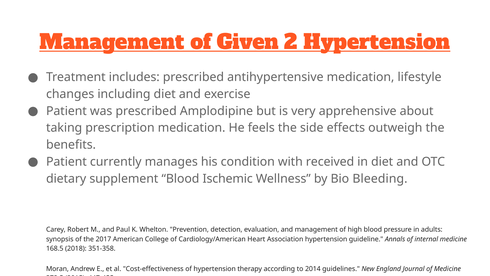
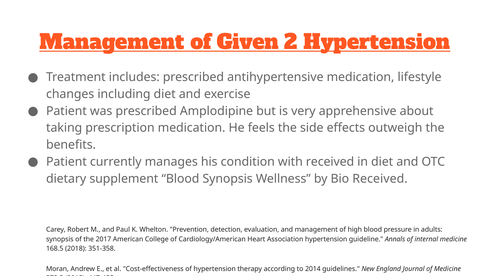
Blood Ischemic: Ischemic -> Synopsis (228, 178)
Bio Bleeding: Bleeding -> Received (380, 178)
